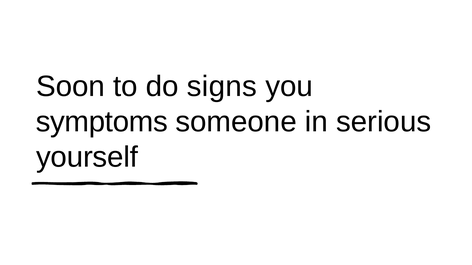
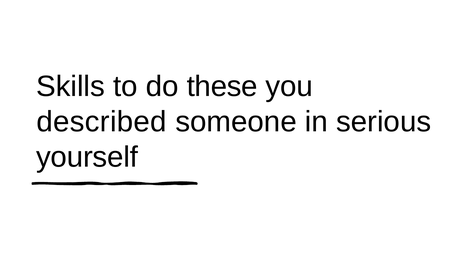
Soon: Soon -> Skills (71, 87)
signs: signs -> these (222, 87)
symptoms: symptoms -> described (102, 122)
